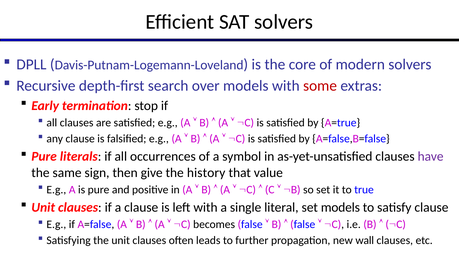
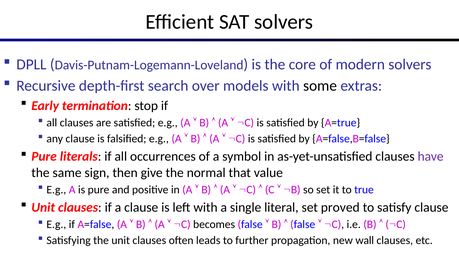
some colour: red -> black (320, 86)
history: history -> normal (206, 173)
set models: models -> proved (340, 208)
